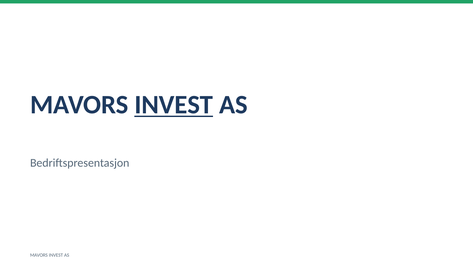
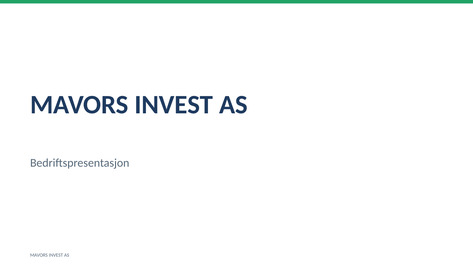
INVEST underline: present -> none (174, 105)
